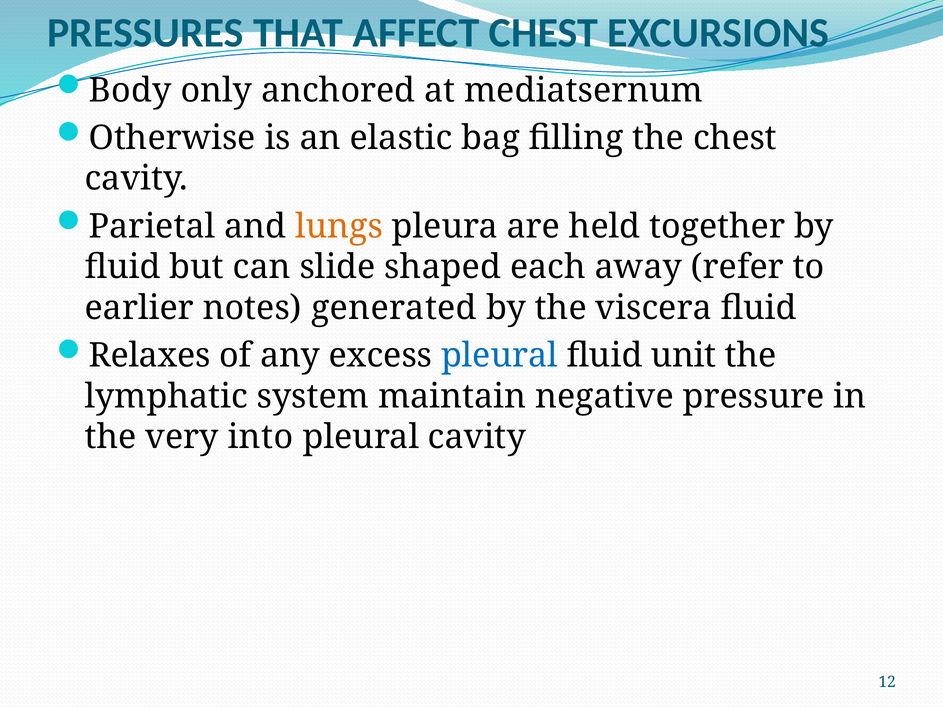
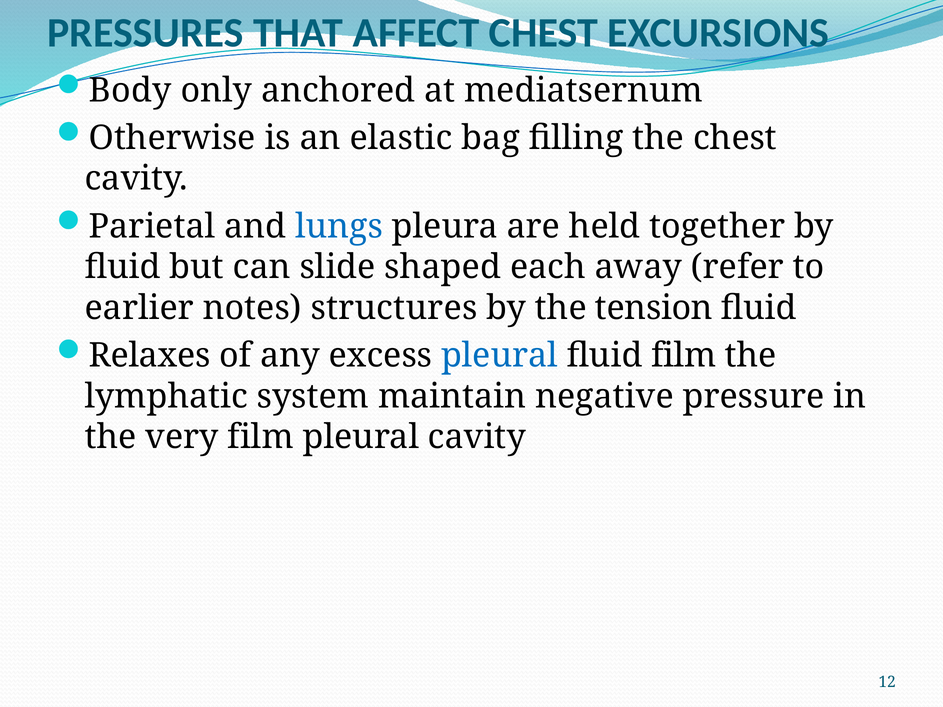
lungs colour: orange -> blue (339, 226)
generated: generated -> structures (394, 308)
viscera: viscera -> tension (654, 308)
fluid unit: unit -> film (684, 356)
very into: into -> film (261, 437)
